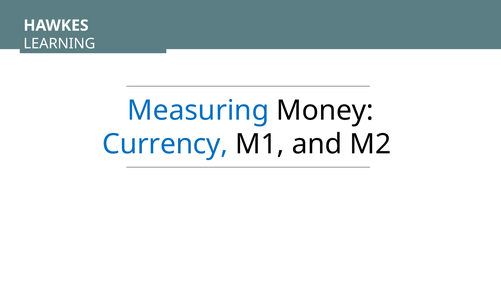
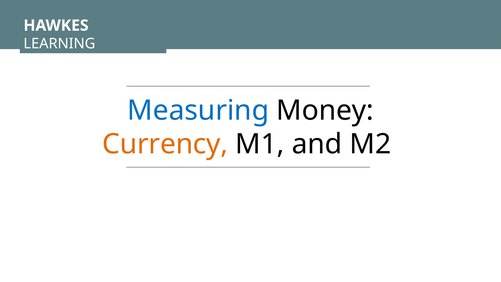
Currency colour: blue -> orange (165, 144)
